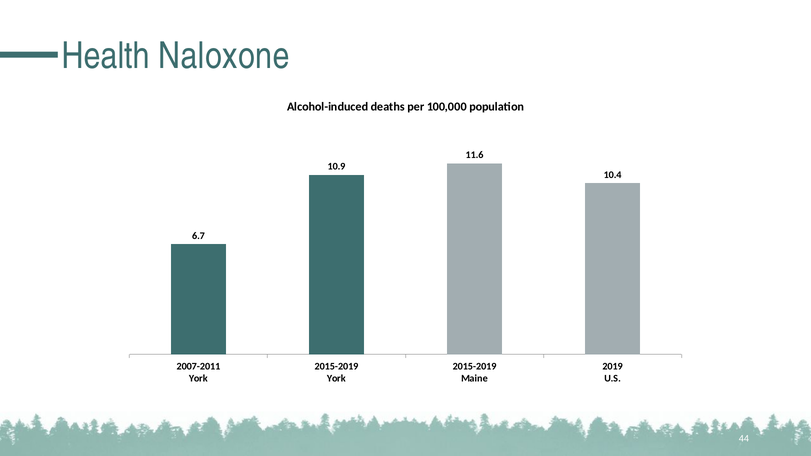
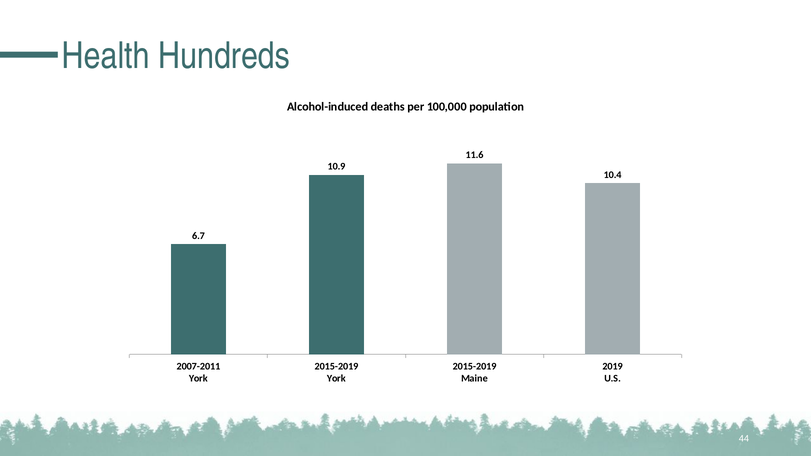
Naloxone: Naloxone -> Hundreds (224, 56)
